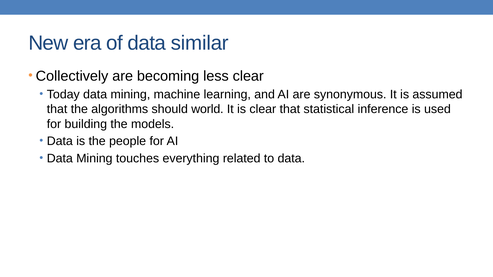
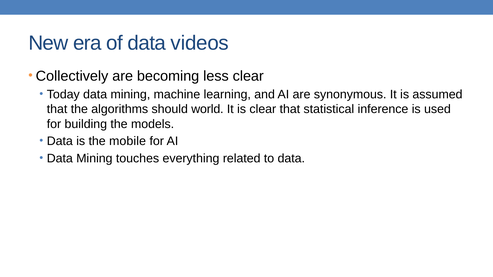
similar: similar -> videos (200, 43)
people: people -> mobile (128, 141)
